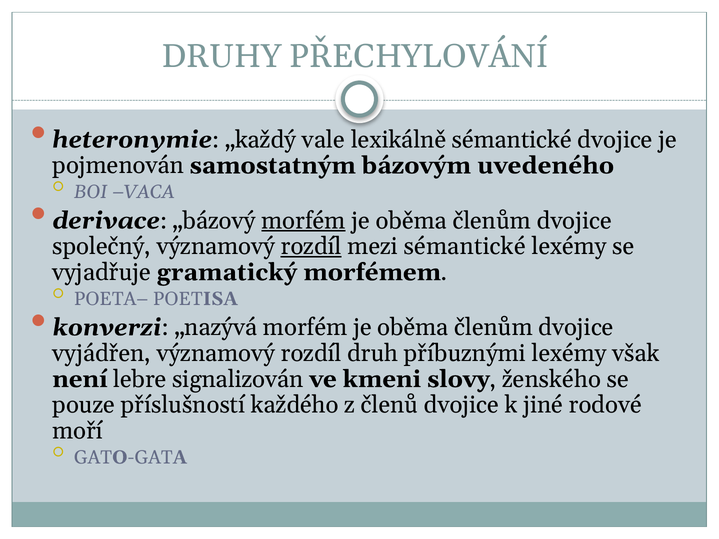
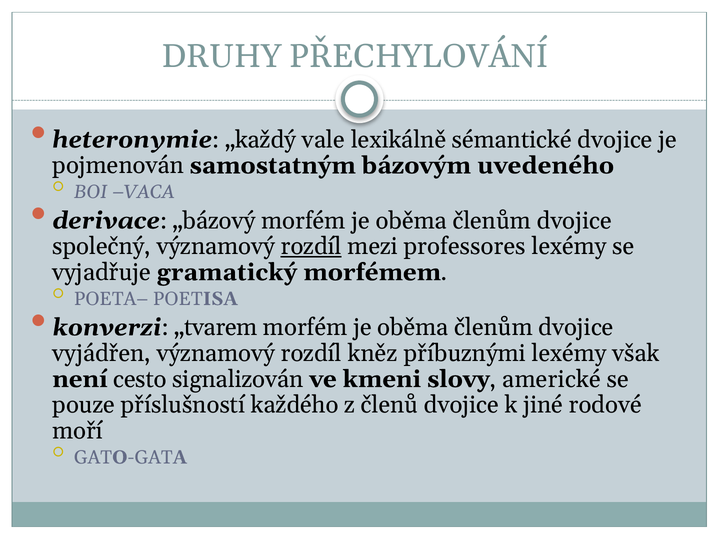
morfém underline: present -> none (303, 221)
mezi sémantické: sémantické -> professores (465, 247)
„nazývá: „nazývá -> „tvarem (216, 328)
druh: druh -> kněz (372, 353)
lebre: lebre -> cesto (140, 379)
ženského: ženského -> americké (552, 379)
